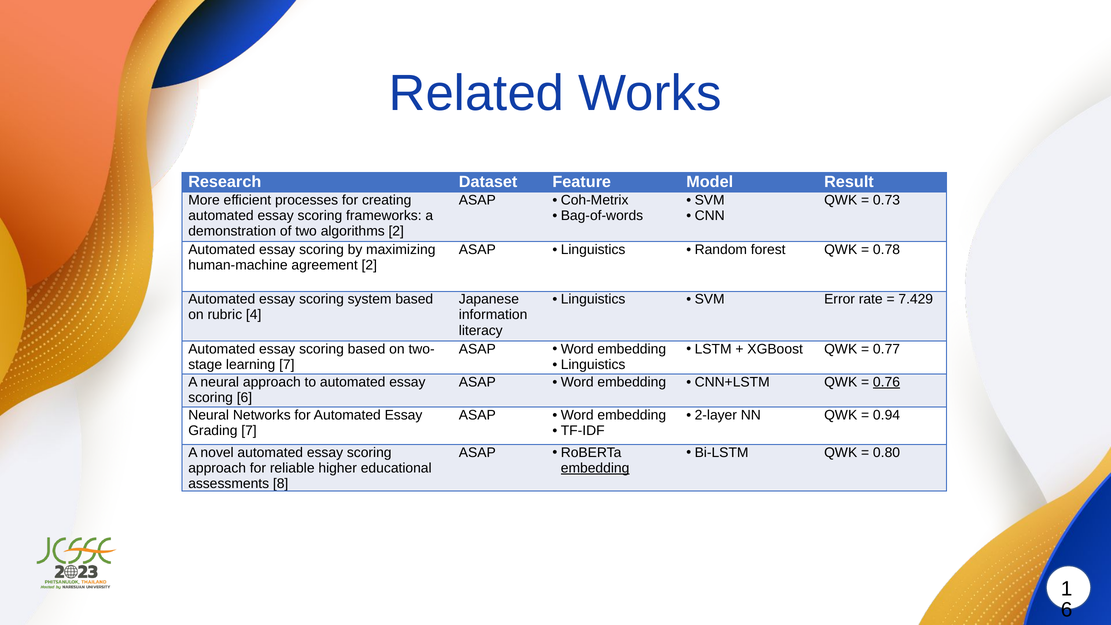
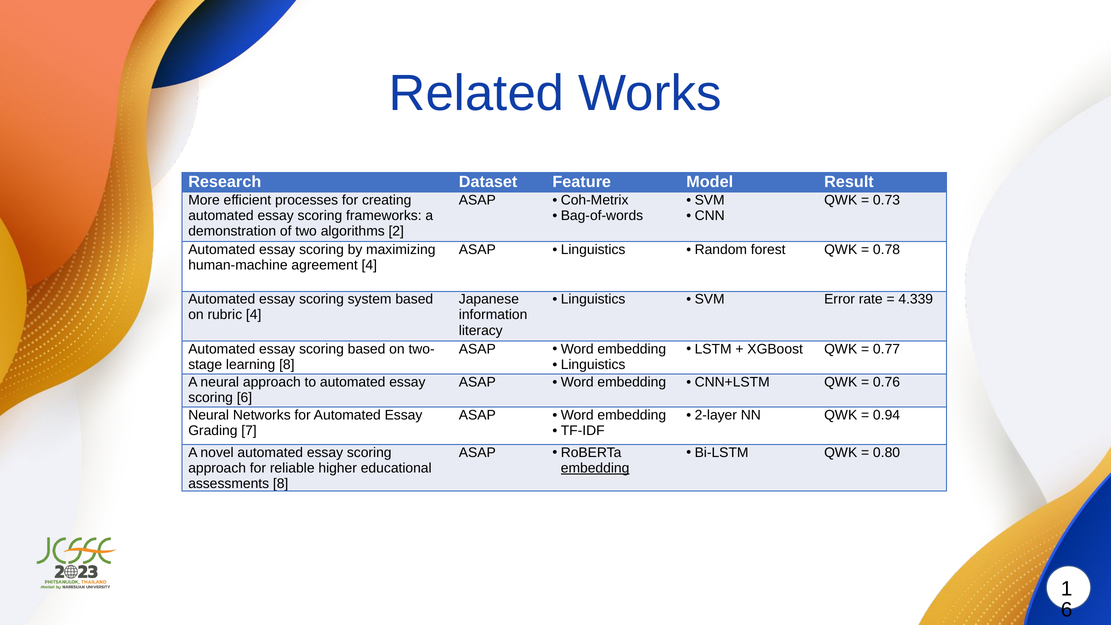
agreement 2: 2 -> 4 (369, 265)
7.429: 7.429 -> 4.339 (916, 299)
learning 7: 7 -> 8 (287, 364)
0.76 underline: present -> none (886, 382)
